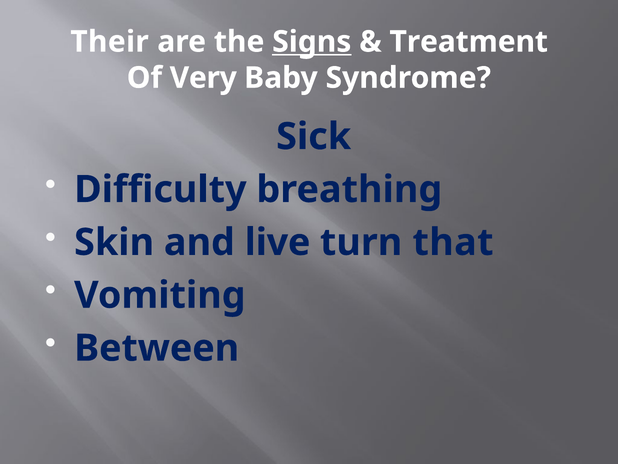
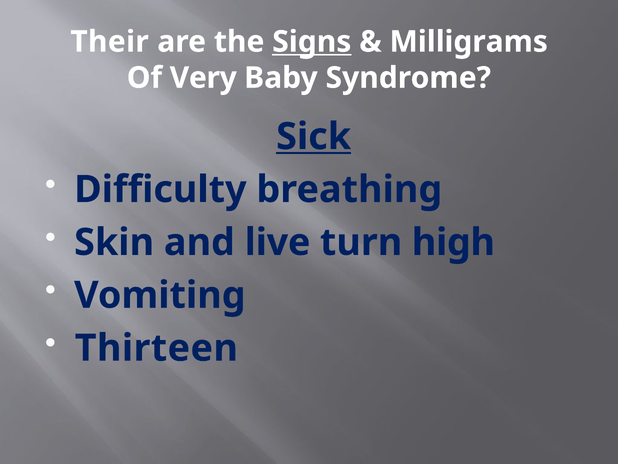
Treatment: Treatment -> Milligrams (469, 42)
Sick underline: none -> present (314, 136)
that: that -> high (453, 242)
Between: Between -> Thirteen (156, 348)
